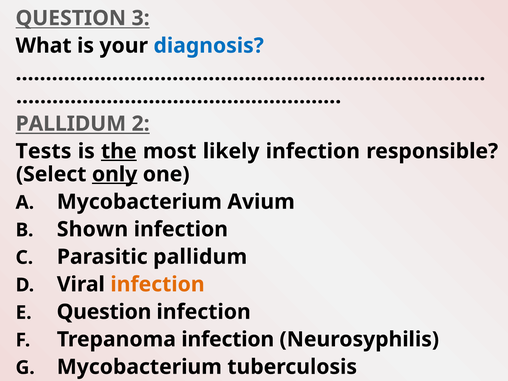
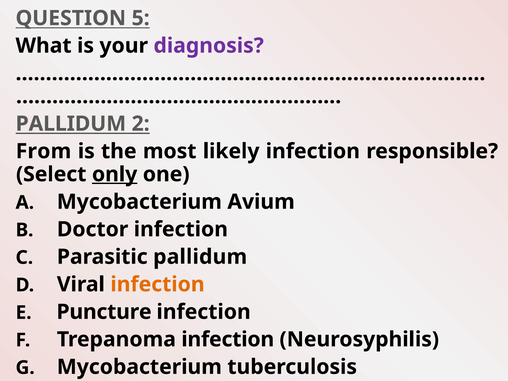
3: 3 -> 5 (141, 18)
diagnosis colour: blue -> purple (209, 46)
Tests: Tests -> From (43, 151)
the underline: present -> none (119, 151)
Shown: Shown -> Doctor (93, 229)
Question: Question -> Puncture (104, 312)
